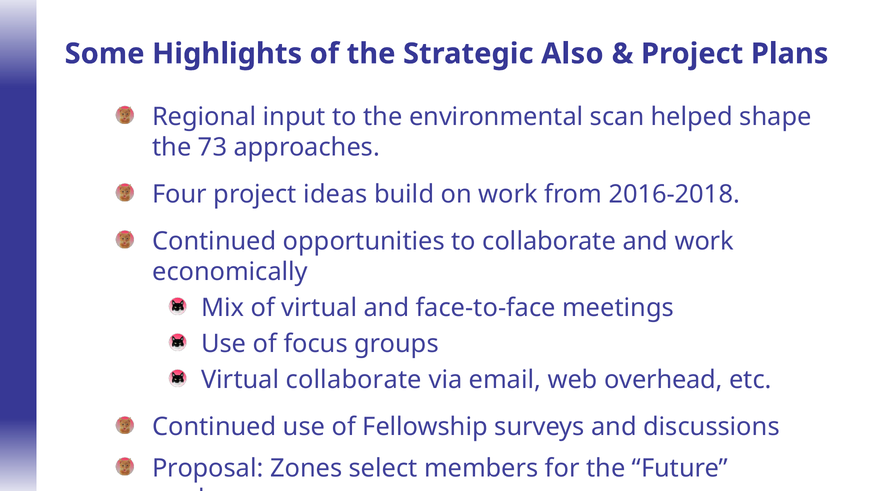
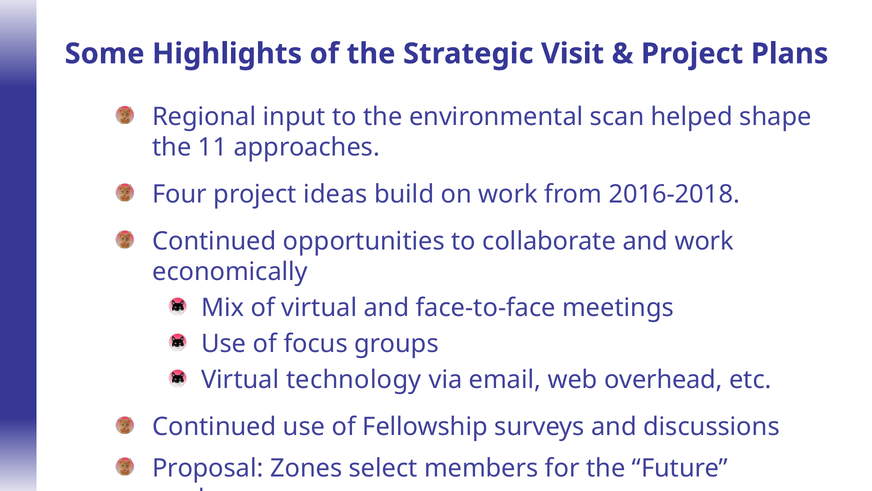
Also: Also -> Visit (573, 54)
73: 73 -> 11 (213, 147)
Virtual collaborate: collaborate -> technology (354, 379)
